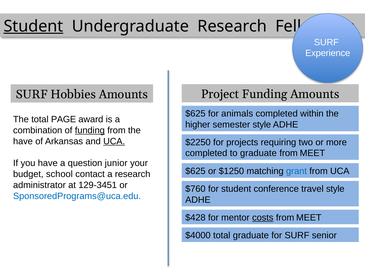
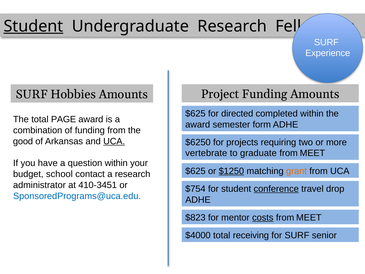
animals: animals -> directed (237, 114)
higher: higher -> award (198, 125)
semester style: style -> form (262, 125)
funding underline: present -> none (90, 130)
have: have -> good (23, 141)
$2250: $2250 -> $6250 (198, 142)
completed: completed -> vertebrate (206, 153)
question junior: junior -> within (116, 163)
$1250 underline: none -> present (231, 171)
grant colour: blue -> orange (296, 171)
129-3451: 129-3451 -> 410-3451 (98, 185)
$760: $760 -> $754 (195, 189)
conference underline: none -> present (276, 189)
travel style: style -> drop (335, 189)
$428: $428 -> $823 (195, 217)
total graduate: graduate -> receiving (251, 235)
